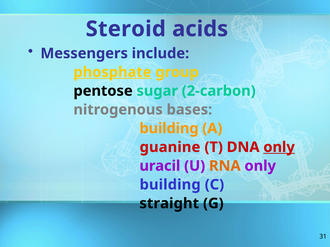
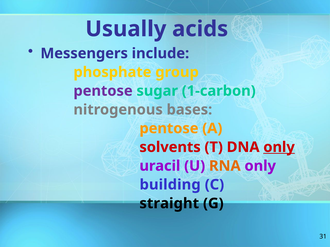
Steroid: Steroid -> Usually (126, 29)
phosphate underline: present -> none (112, 72)
pentose colour: black -> purple (103, 91)
2-carbon: 2-carbon -> 1-carbon (219, 91)
building: building -> pentose (169, 129)
guanine: guanine -> solvents (170, 147)
